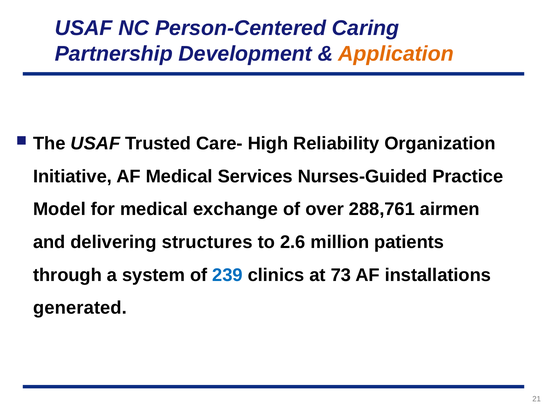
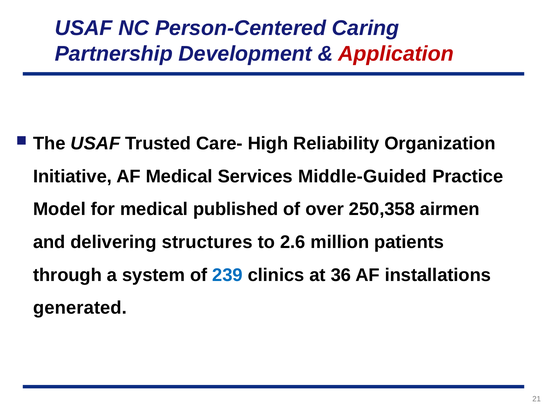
Application colour: orange -> red (396, 54)
Nurses-Guided: Nurses-Guided -> Middle-Guided (362, 176)
exchange: exchange -> published (236, 209)
288,761: 288,761 -> 250,358 (382, 209)
73: 73 -> 36 (341, 275)
